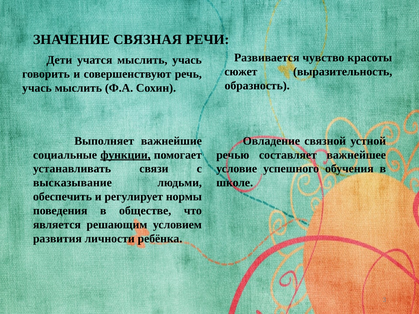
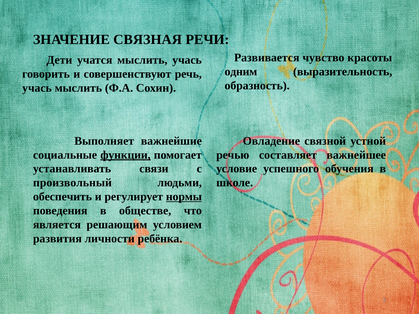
сюжет: сюжет -> одним (241, 72)
высказывание: высказывание -> произвольный (72, 183)
нормы underline: none -> present (184, 197)
